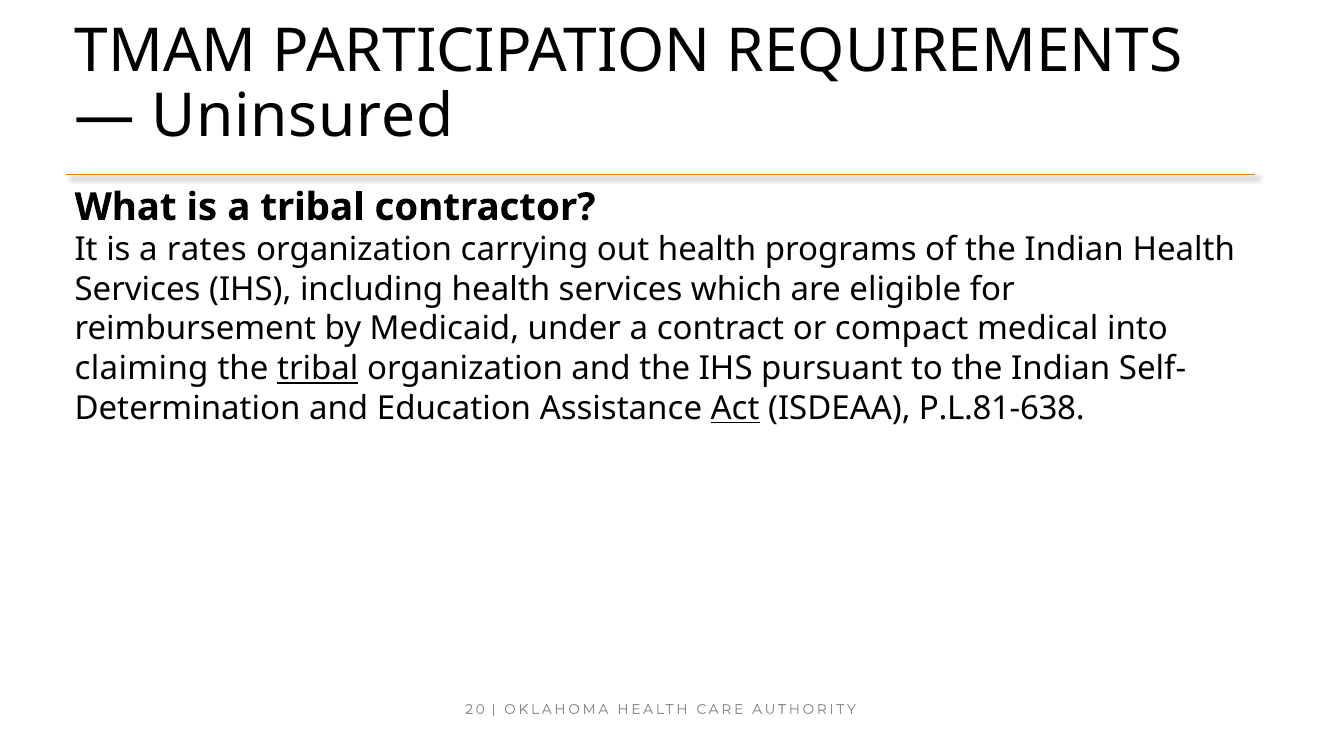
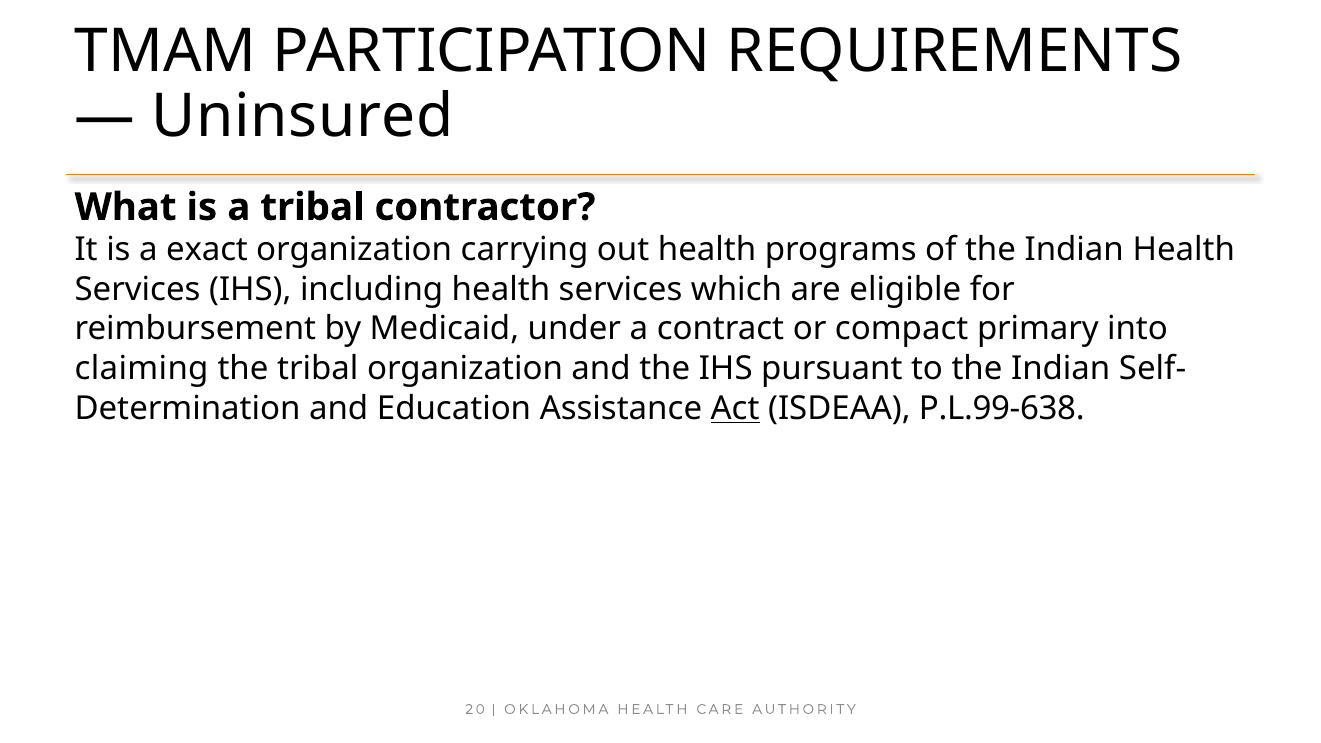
rates: rates -> exact (207, 250)
medical: medical -> primary (1038, 329)
tribal underline: present -> none (318, 369)
P.L.81-638: P.L.81-638 -> P.L.99-638 (1002, 408)
